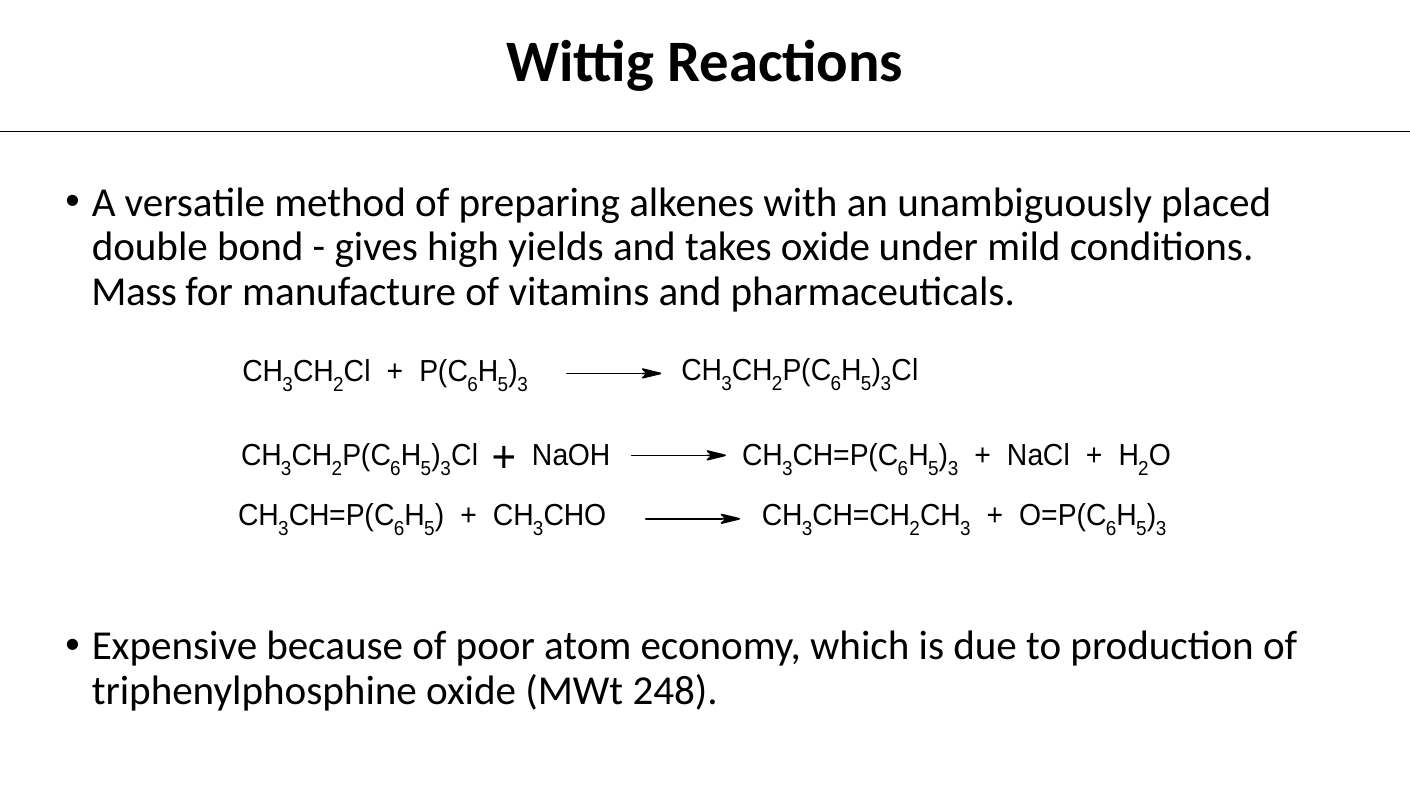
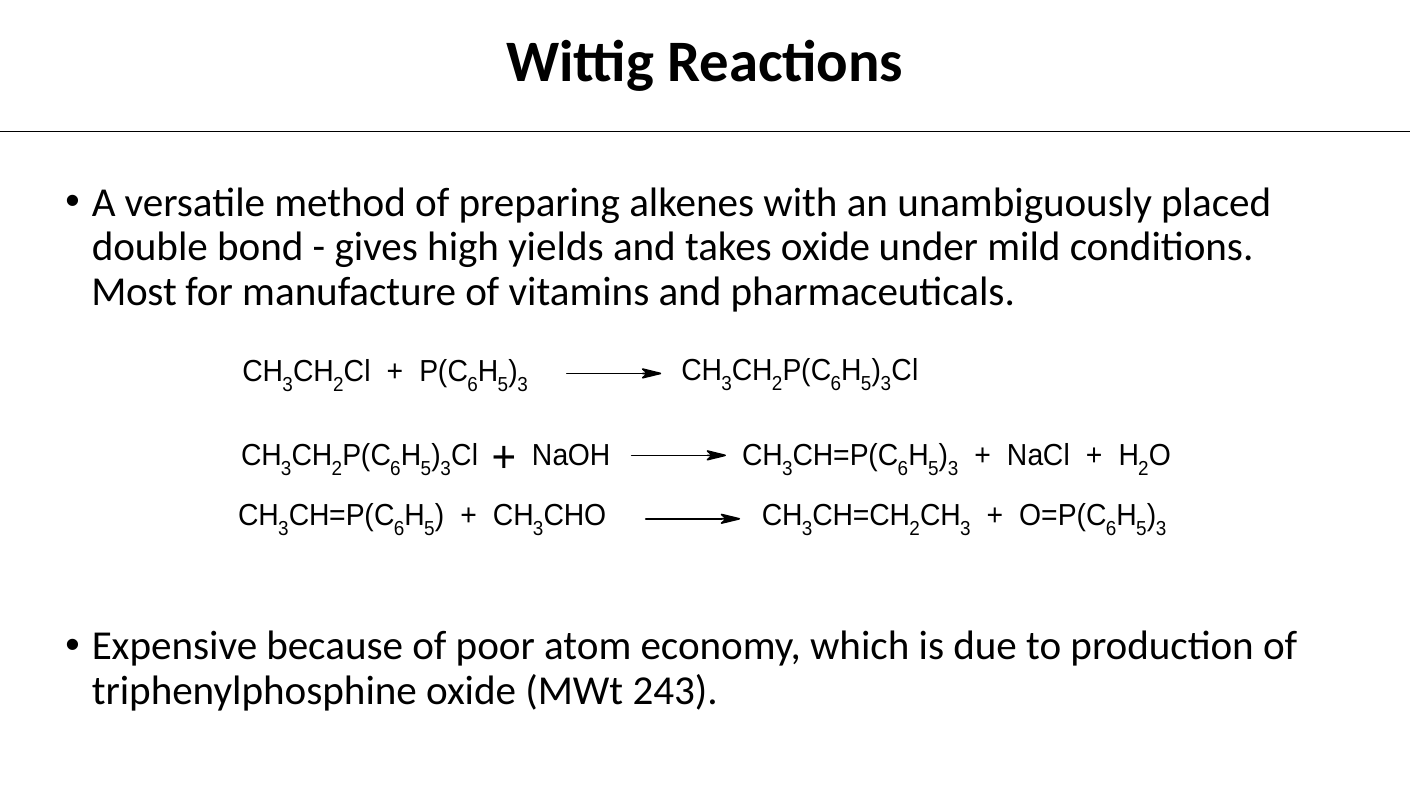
Mass: Mass -> Most (134, 291)
248: 248 -> 243 (675, 691)
